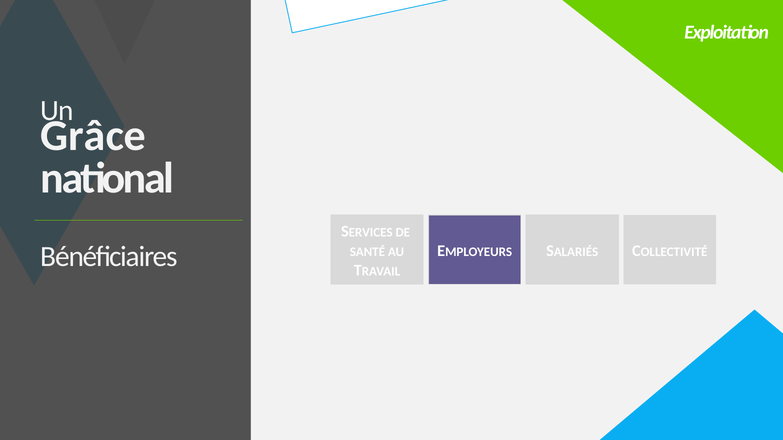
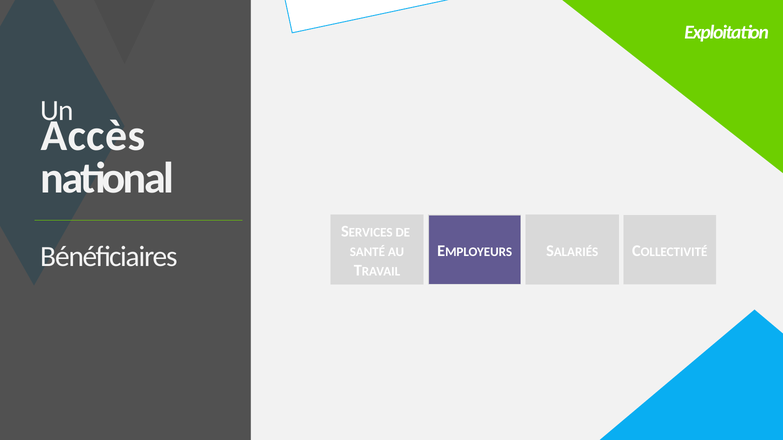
Grâce: Grâce -> Accès (93, 136)
